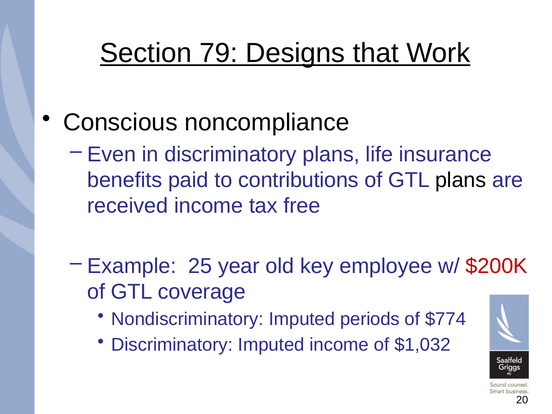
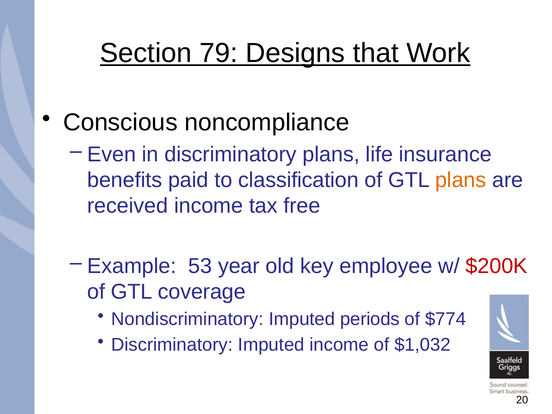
contributions: contributions -> classification (298, 180)
plans colour: black -> orange (461, 180)
25: 25 -> 53 (200, 266)
